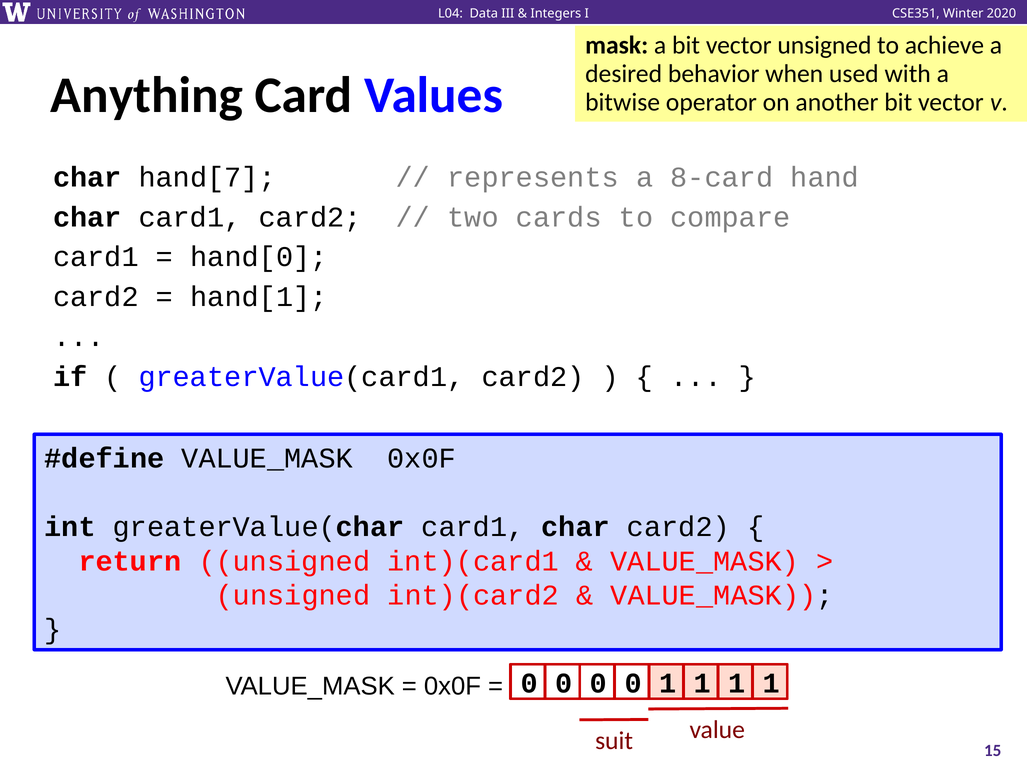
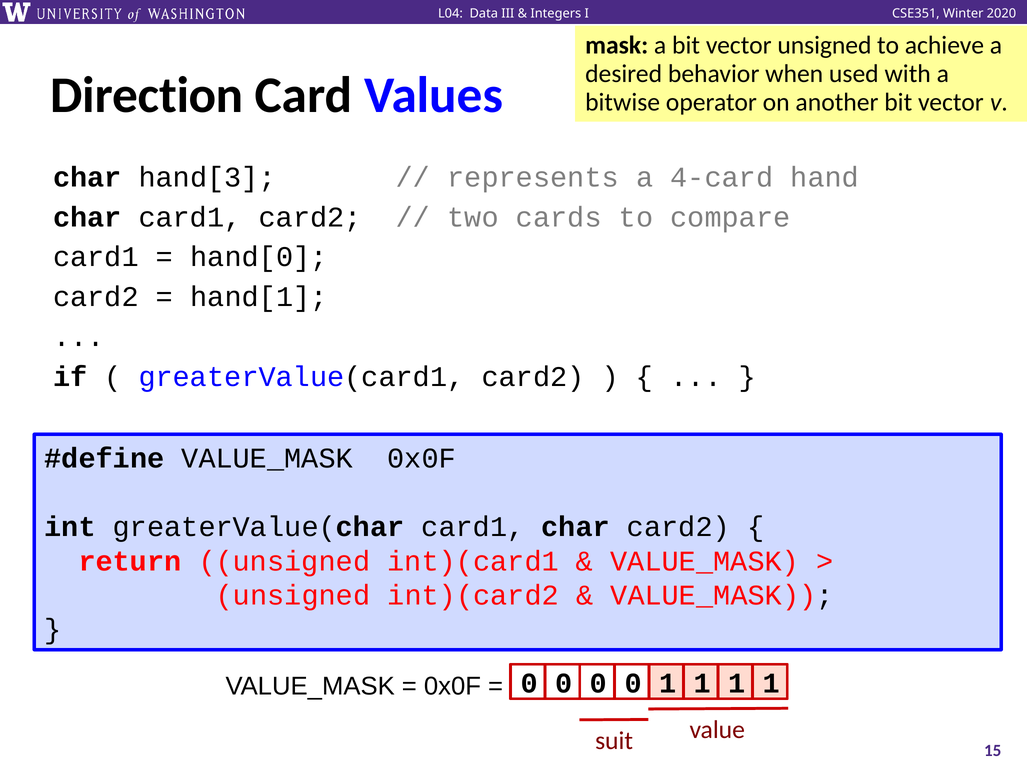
Anything: Anything -> Direction (147, 95)
hand[7: hand[7 -> hand[3 (207, 177)
8-card: 8-card -> 4-card (722, 177)
